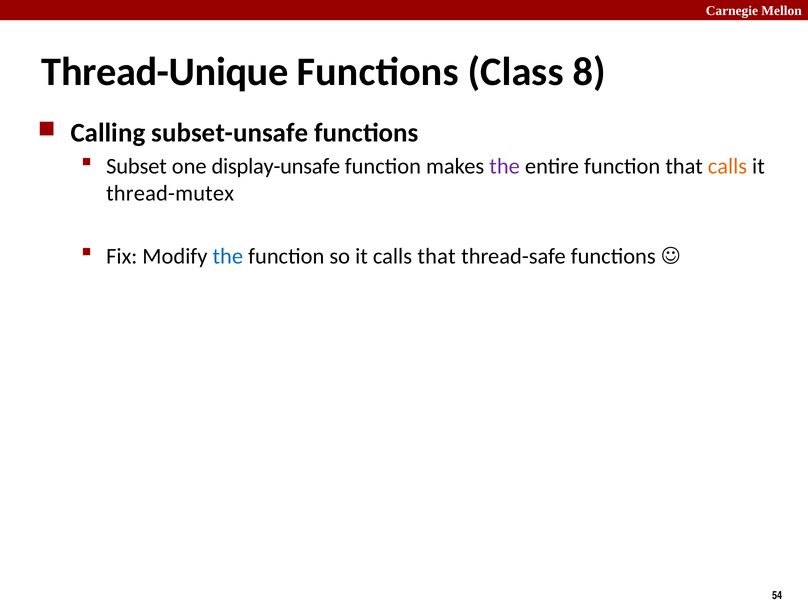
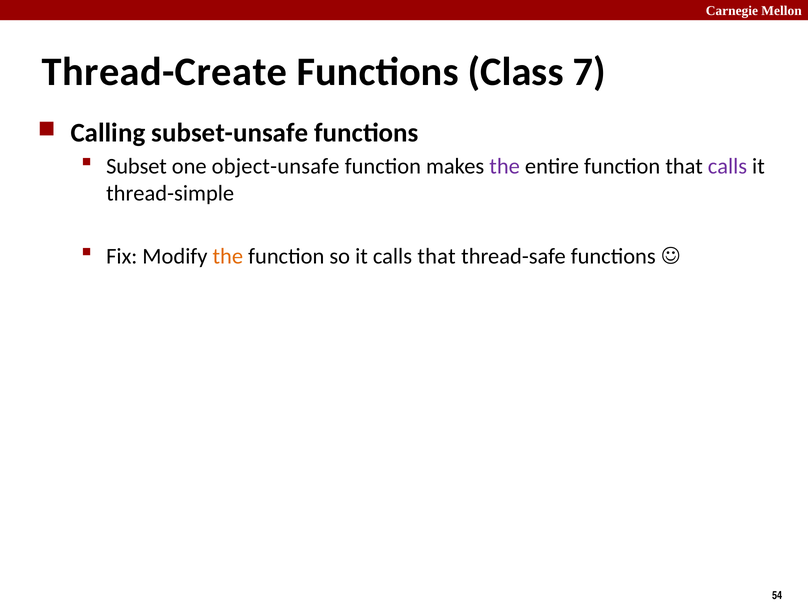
Thread-Unique: Thread-Unique -> Thread-Create (165, 72)
8: 8 -> 7 (589, 72)
display-unsafe: display-unsafe -> object-unsafe (276, 167)
calls colour: orange -> purple (727, 167)
thread-mutex: thread-mutex -> thread-simple (170, 194)
the colour: blue -> orange (228, 256)
